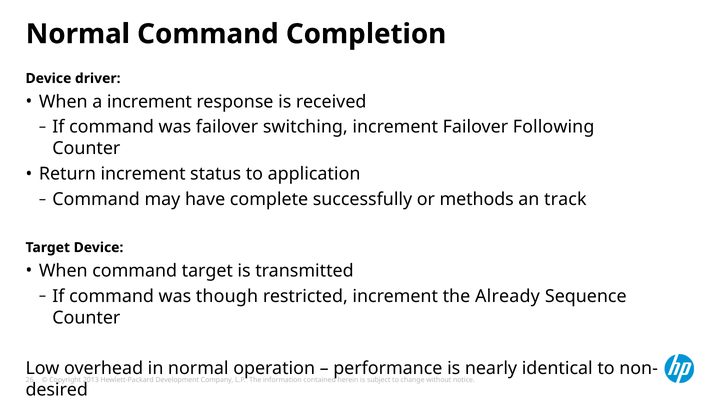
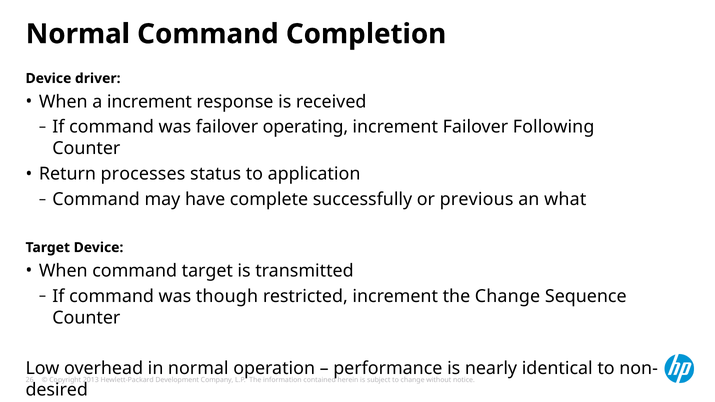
switching: switching -> operating (305, 127)
Return increment: increment -> processes (143, 174)
methods: methods -> previous (477, 199)
track: track -> what (565, 199)
the Already: Already -> Change (507, 296)
